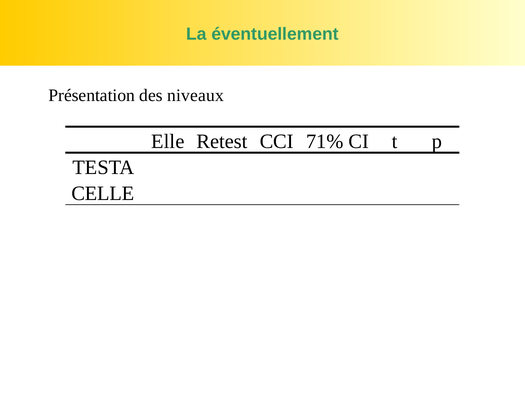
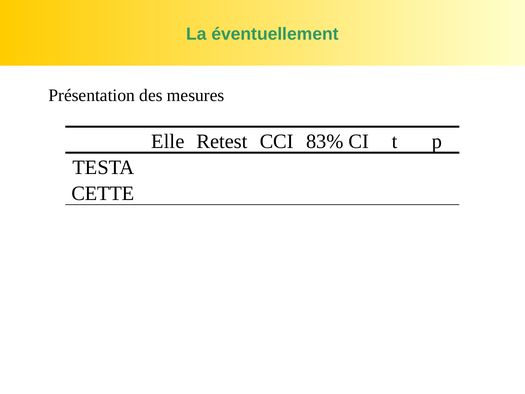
niveaux: niveaux -> mesures (196, 95)
71%: 71% -> 83% (325, 141)
CELLE: CELLE -> CETTE (103, 193)
